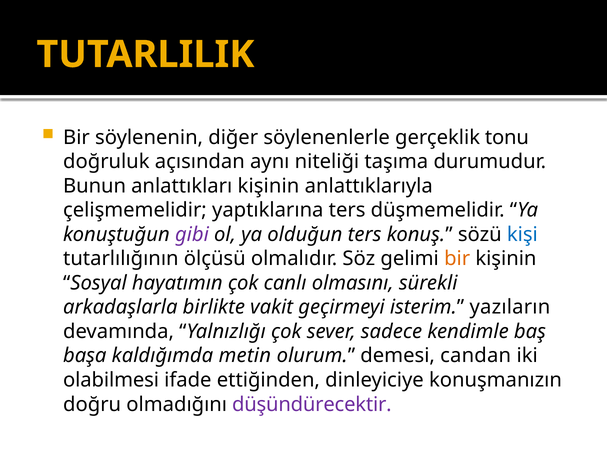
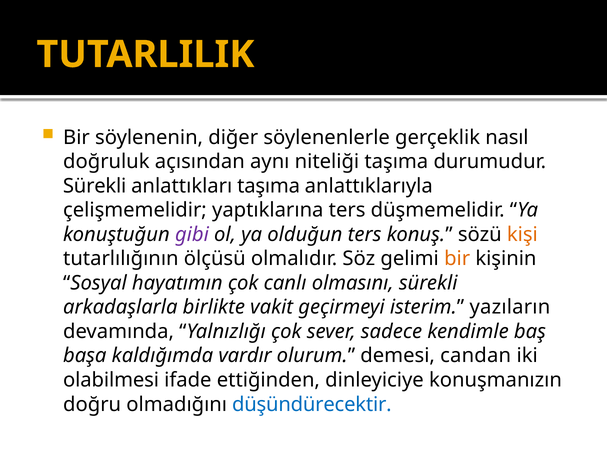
tonu: tonu -> nasıl (507, 137)
Bunun: Bunun -> Sürekli (95, 186)
anlattıkları kişinin: kişinin -> taşıma (269, 186)
kişi colour: blue -> orange (522, 235)
metin: metin -> vardır (245, 356)
düşündürecektir colour: purple -> blue (312, 405)
